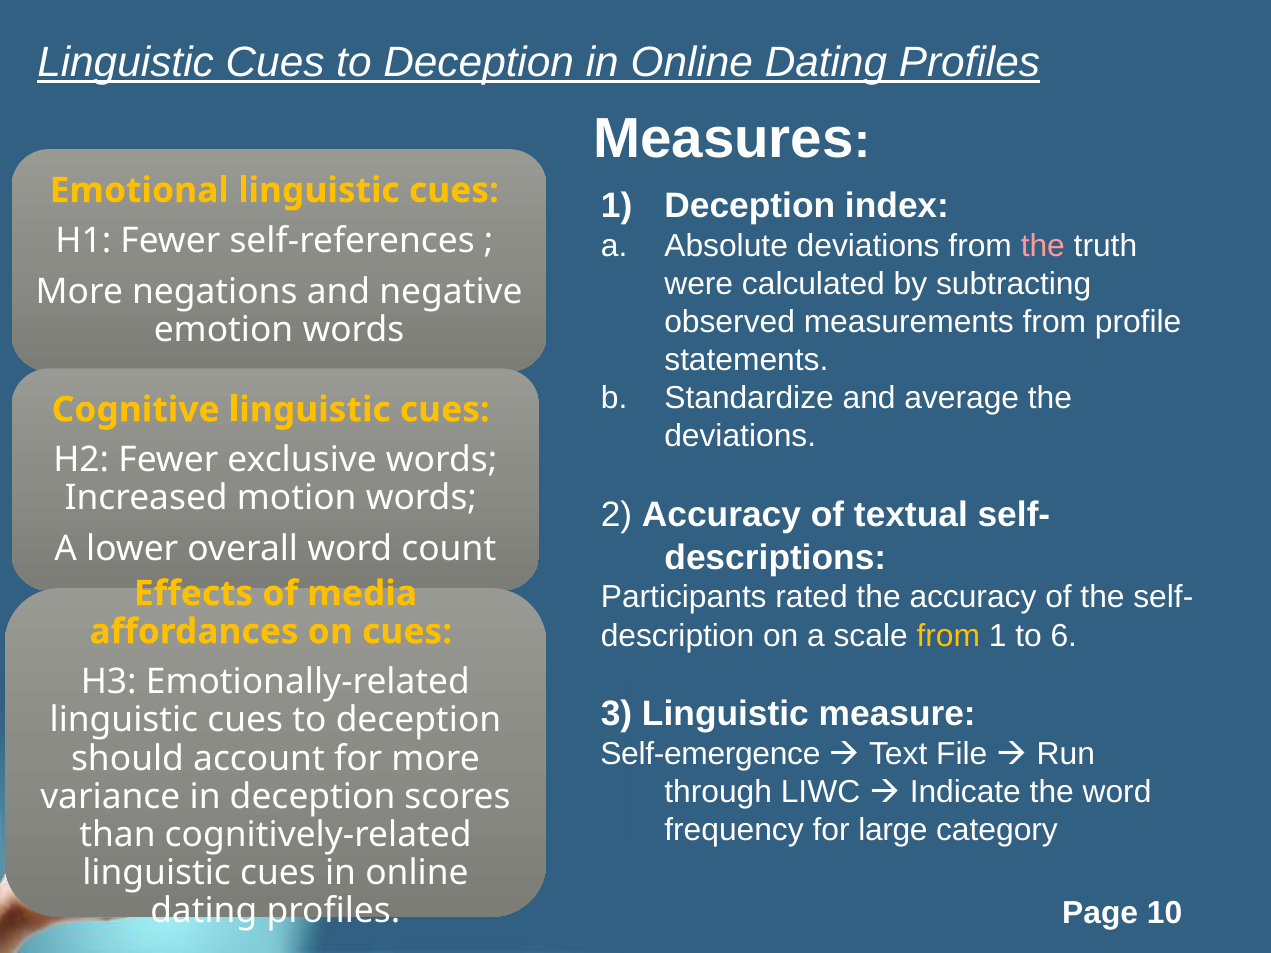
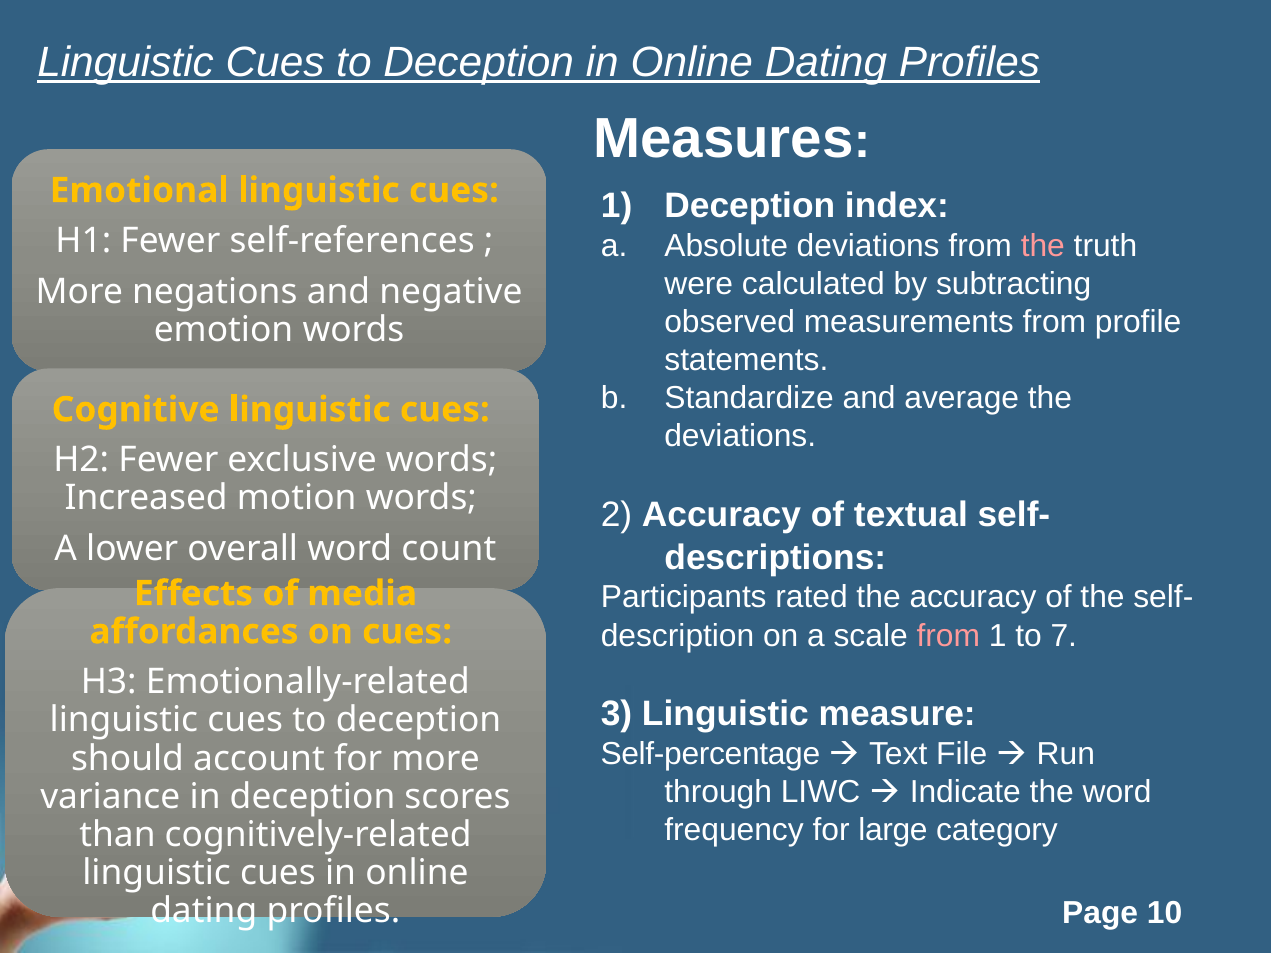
from colour: yellow -> pink (948, 636)
6: 6 -> 7 (1064, 636)
Self-emergence: Self-emergence -> Self-percentage (710, 754)
